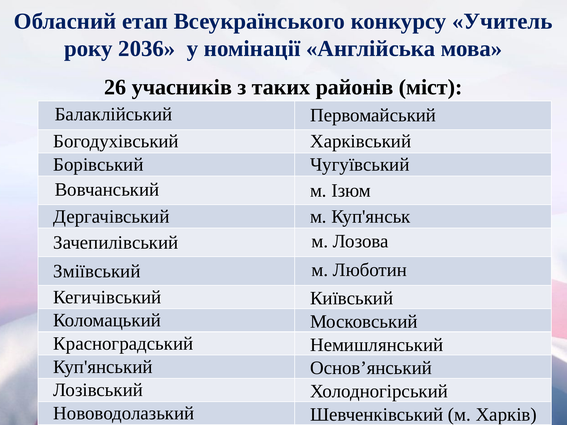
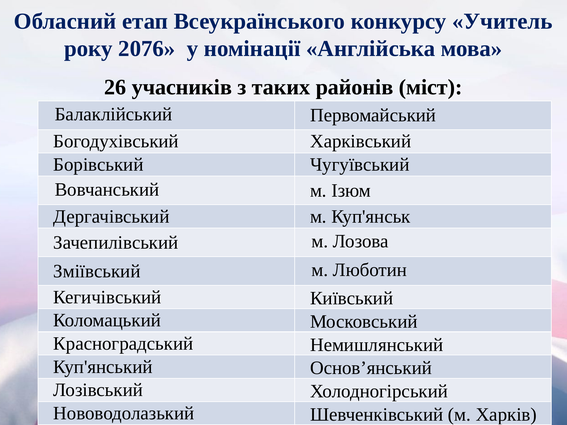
2036: 2036 -> 2076 (147, 49)
